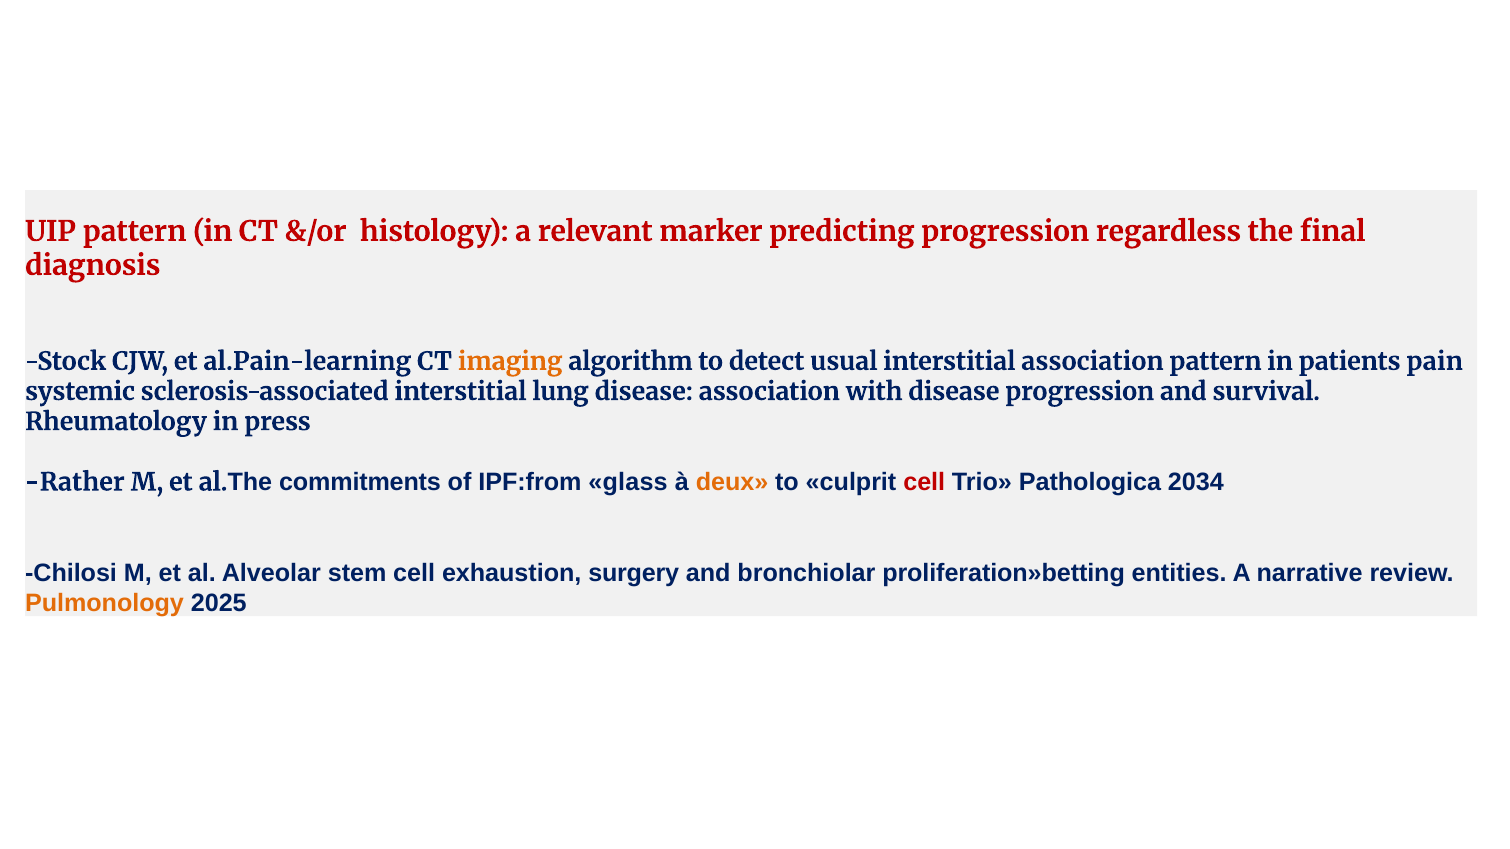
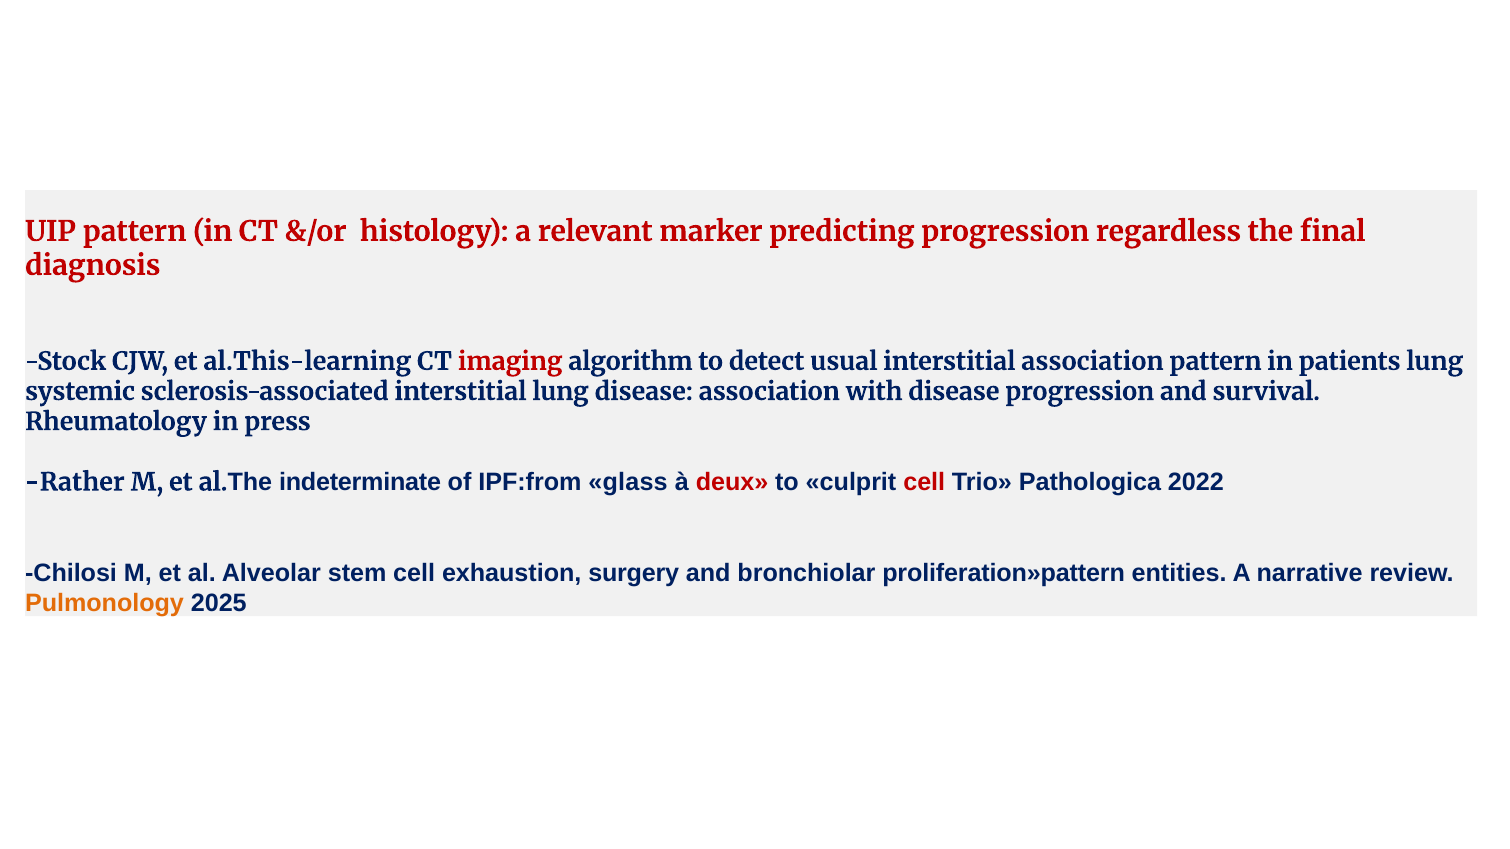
al.Pain-learning: al.Pain-learning -> al.This-learning (307, 362)
imaging colour: orange -> red (510, 362)
patients pain: pain -> lung (1435, 362)
commitments: commitments -> indeterminate (360, 482)
deux colour: orange -> red (732, 482)
2034: 2034 -> 2022 (1196, 482)
proliferation»betting: proliferation»betting -> proliferation»pattern (1004, 573)
